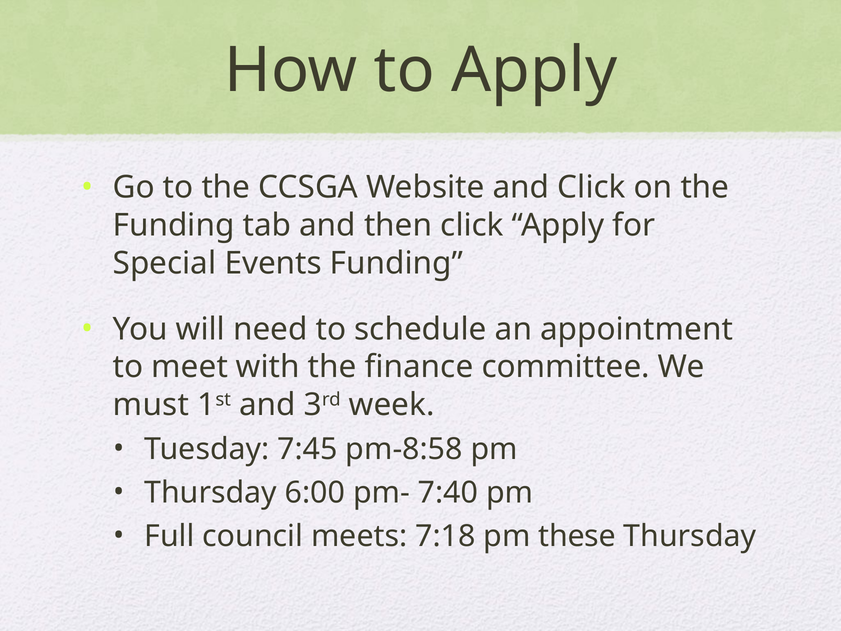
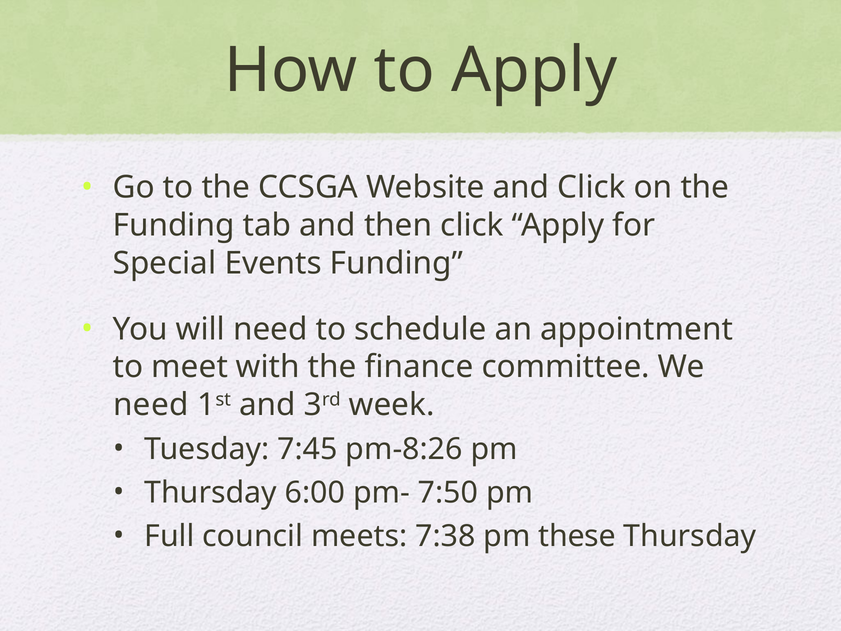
must: must -> need (151, 405)
pm-8:58: pm-8:58 -> pm-8:26 (404, 449)
7:40: 7:40 -> 7:50 (448, 492)
7:18: 7:18 -> 7:38 (445, 536)
